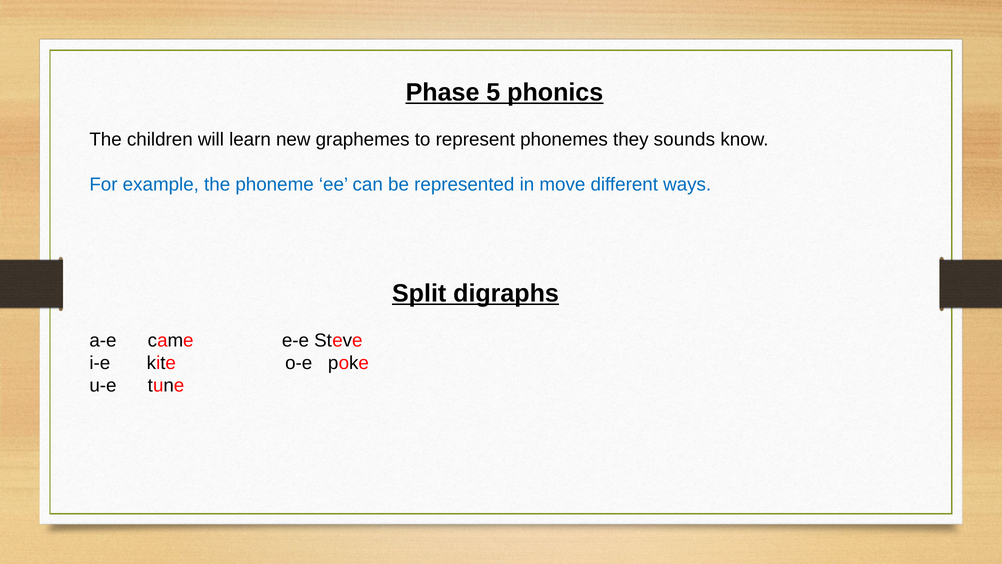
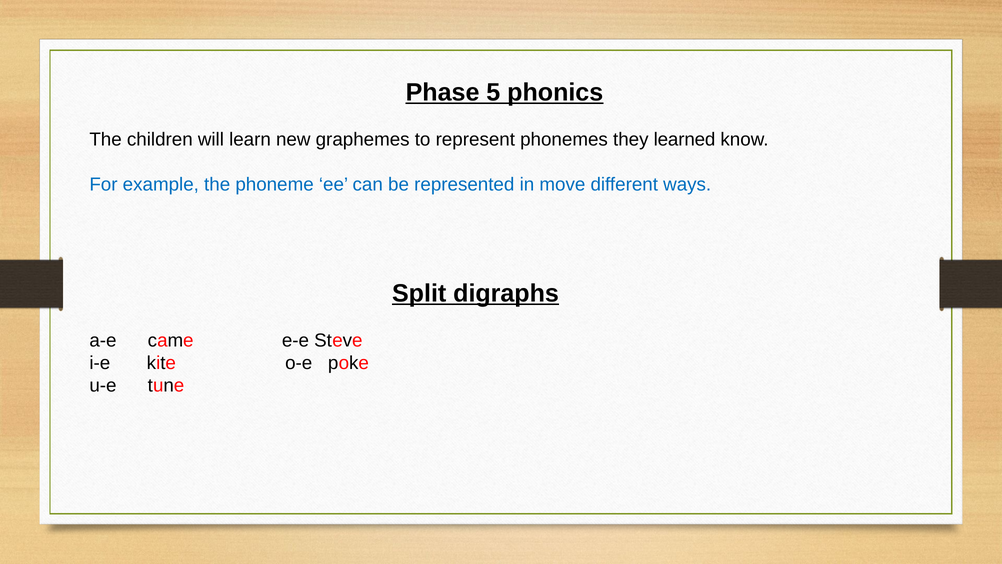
sounds: sounds -> learned (685, 139)
